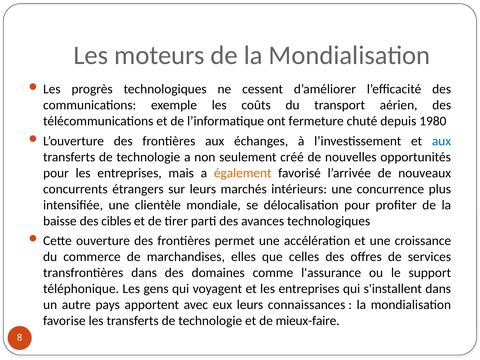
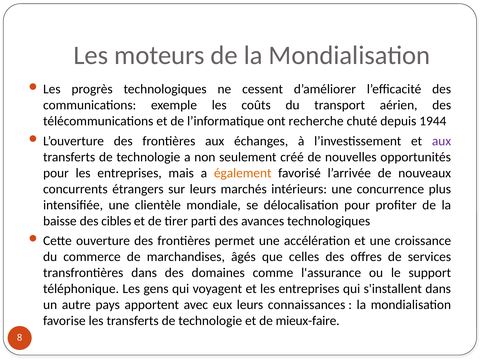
fermeture: fermeture -> recherche (316, 121)
1980: 1980 -> 1944 (433, 121)
aux colour: blue -> purple (442, 141)
elles: elles -> âgés (243, 257)
